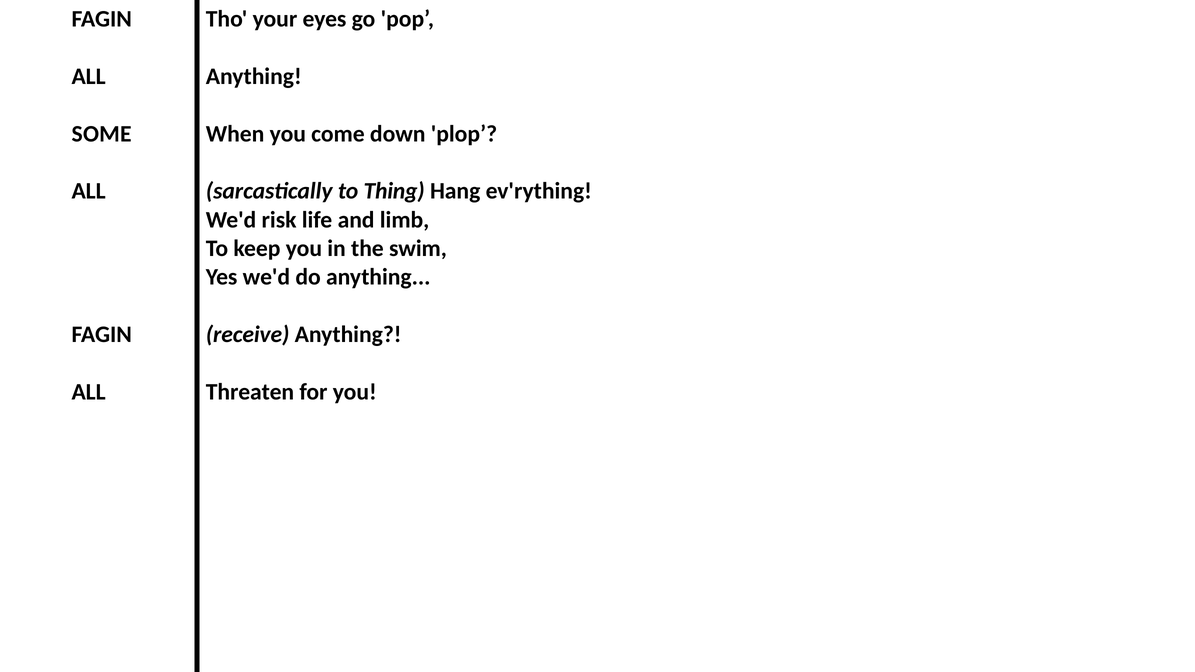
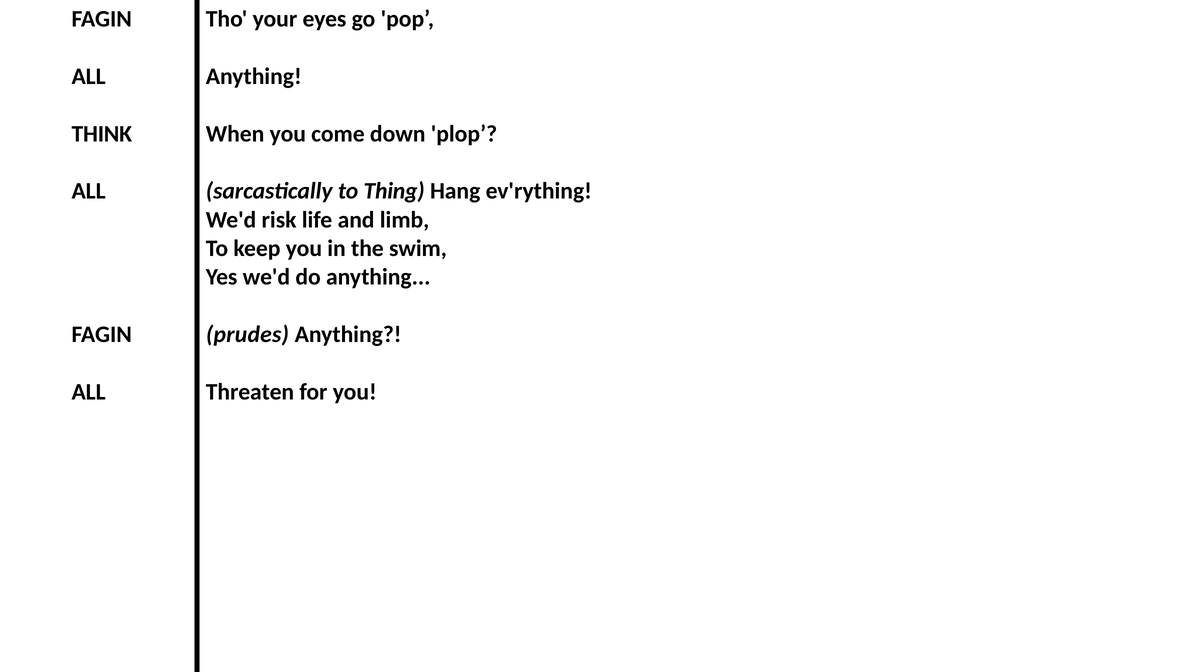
SOME: SOME -> THINK (102, 134)
receive: receive -> prudes (247, 335)
